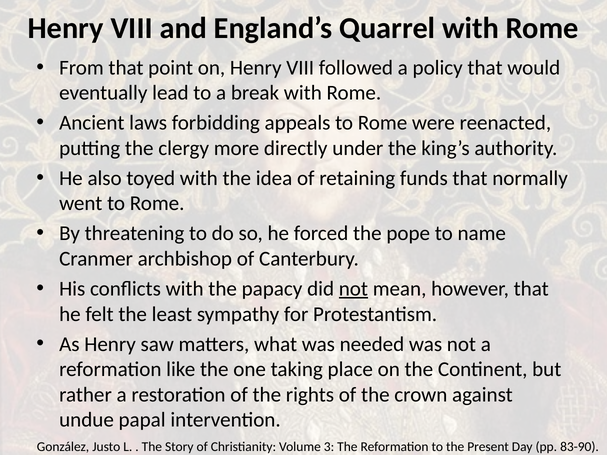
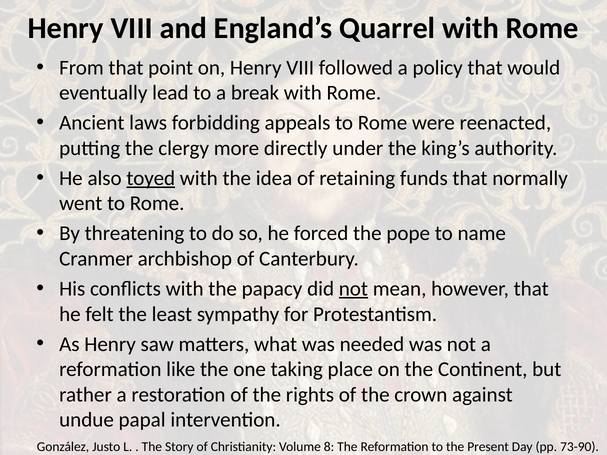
toyed underline: none -> present (151, 178)
3: 3 -> 8 (329, 447)
83-90: 83-90 -> 73-90 (579, 447)
